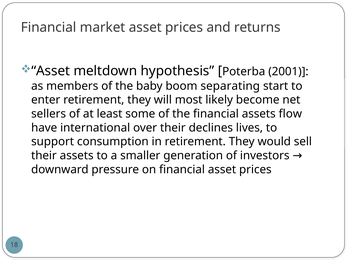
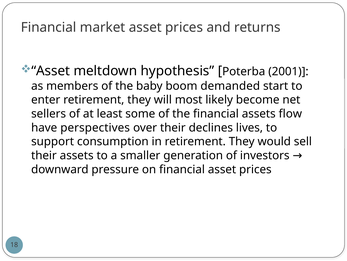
separating: separating -> demanded (230, 86)
international: international -> perspectives (95, 127)
